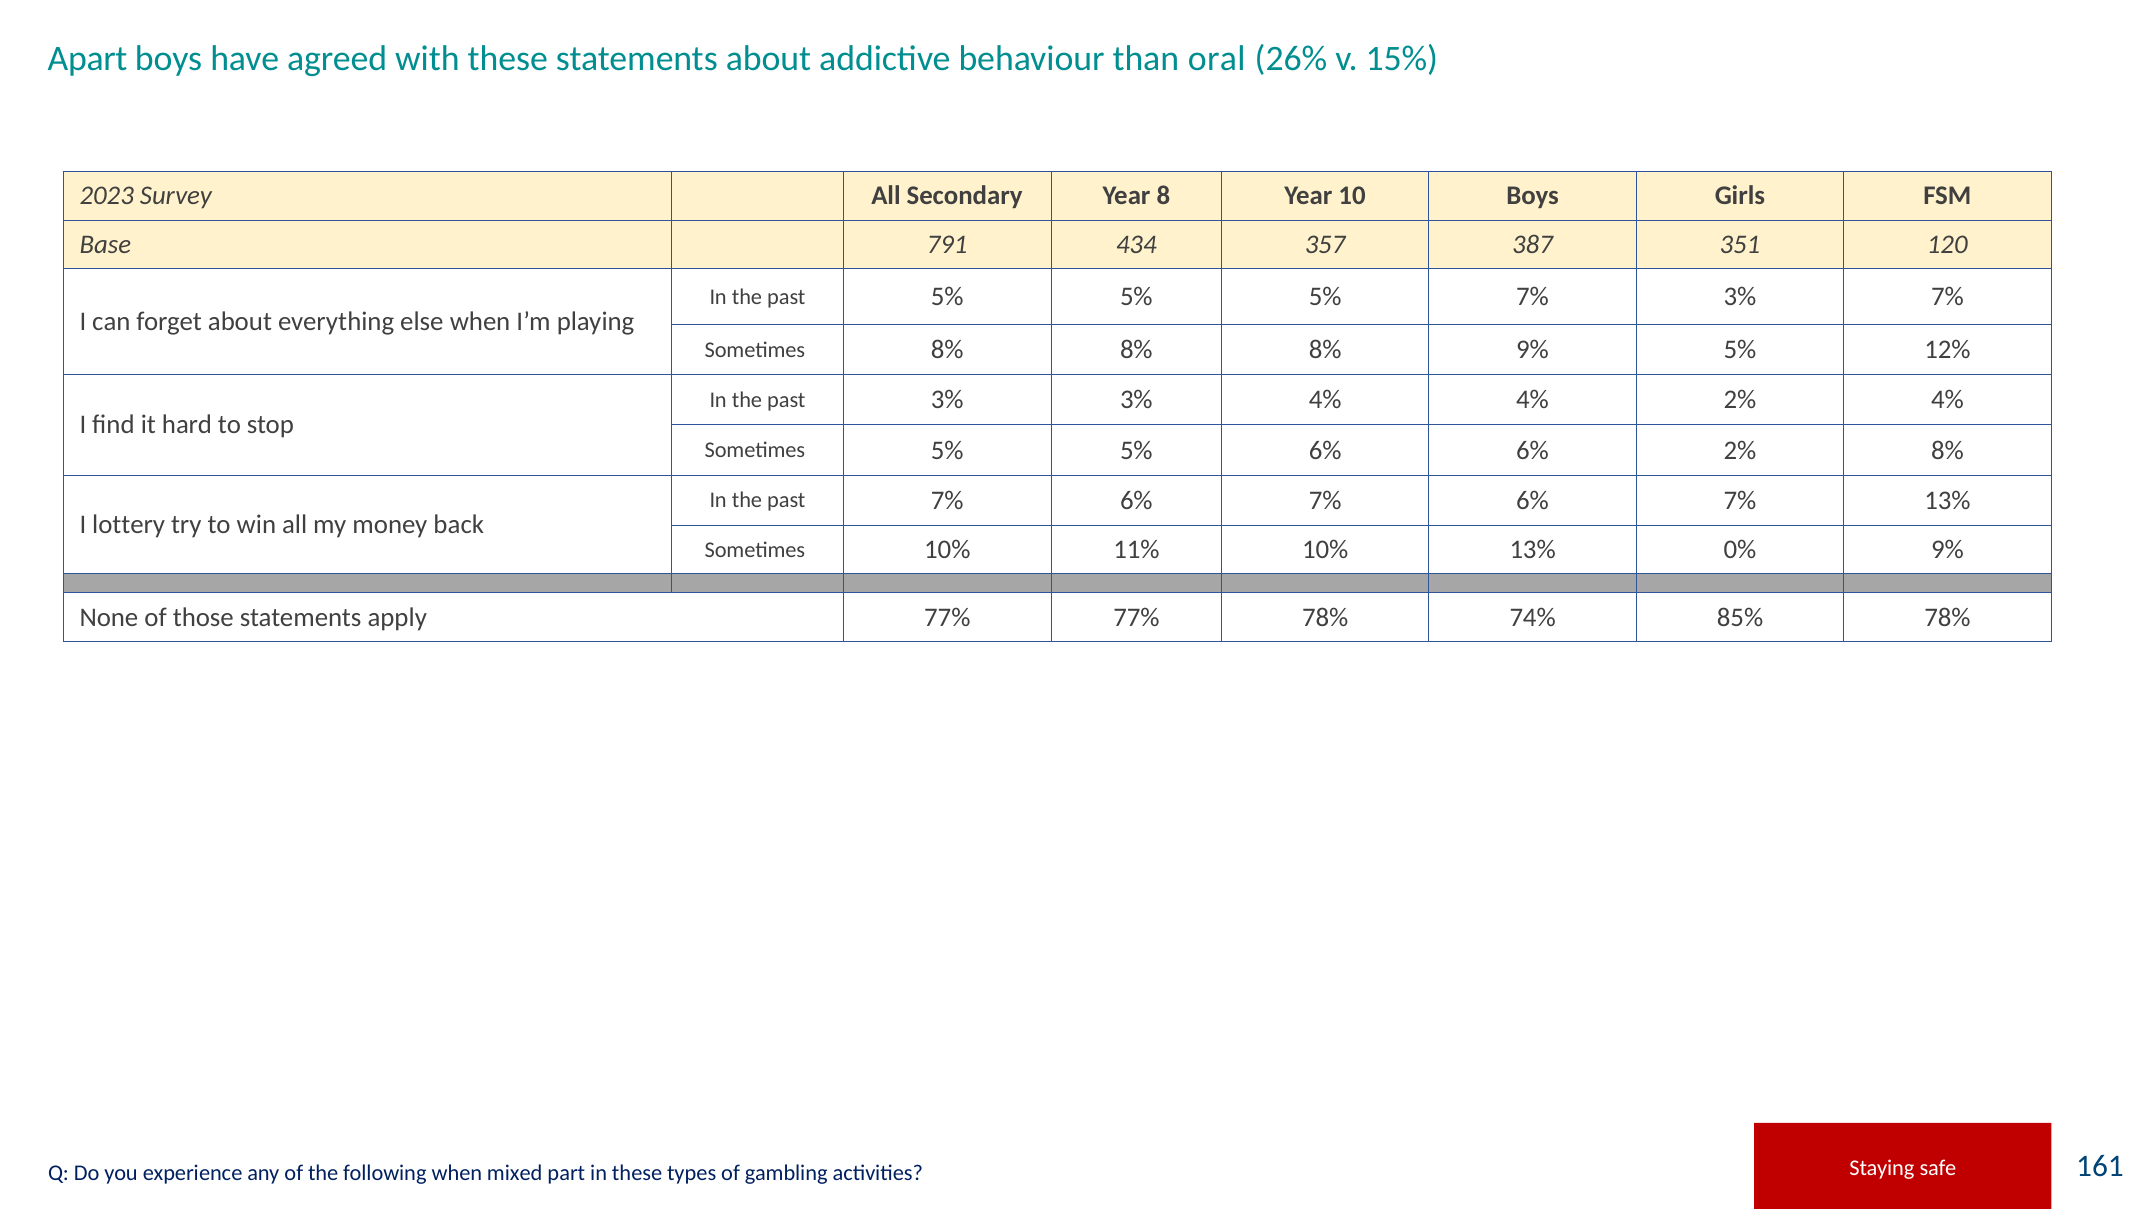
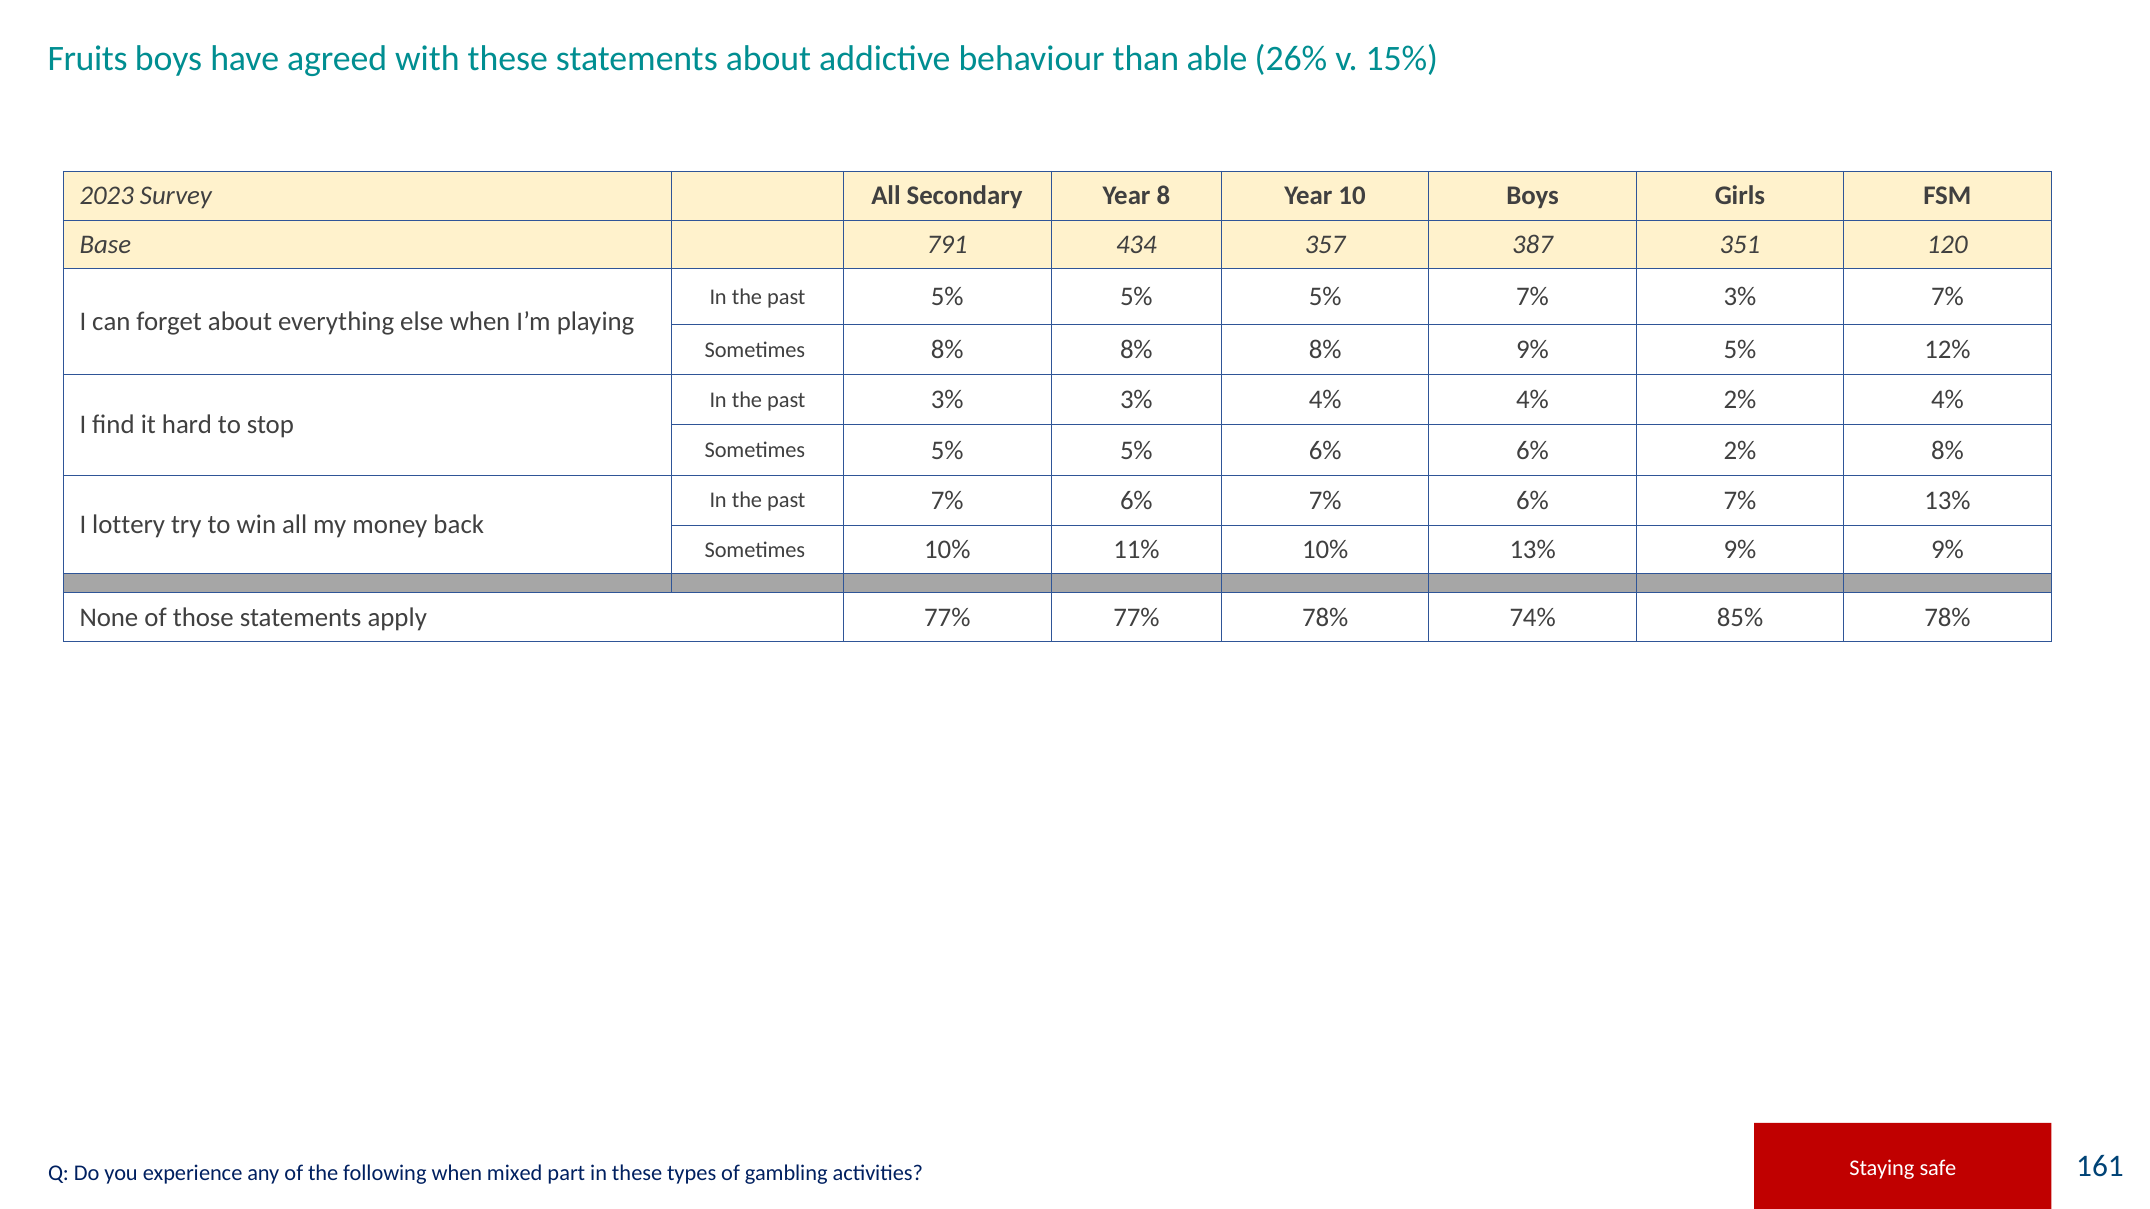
Apart: Apart -> Fruits (88, 59)
oral: oral -> able (1217, 59)
13% 0%: 0% -> 9% (1740, 550)
